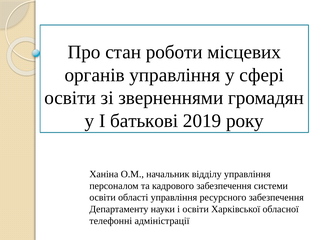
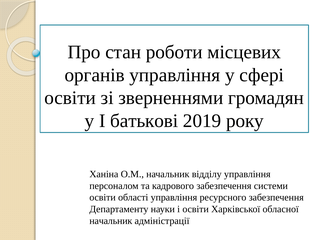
телефонні: телефонні -> начальник (111, 222)
